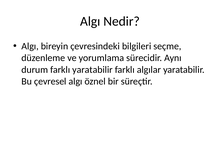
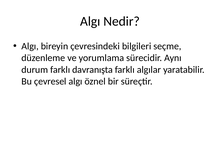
farklı yaratabilir: yaratabilir -> davranışta (93, 70)
